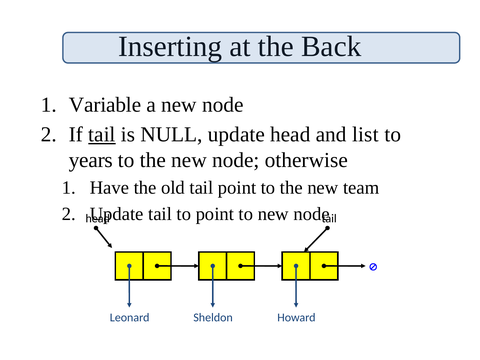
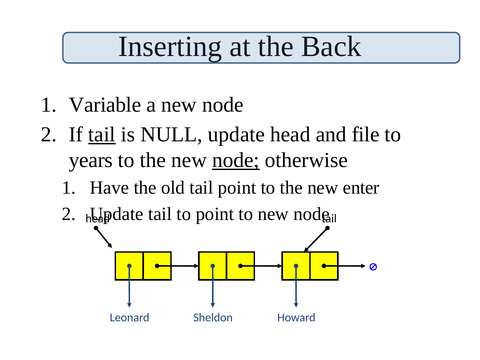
list: list -> file (366, 135)
node underline: none -> present (236, 160)
team: team -> enter (361, 188)
